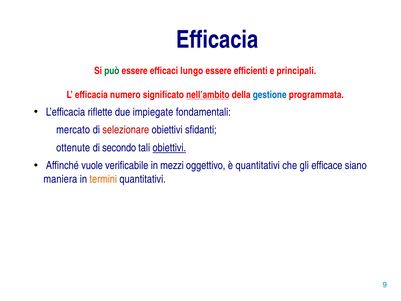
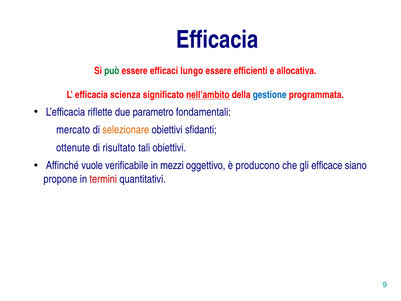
principali: principali -> allocativa (296, 71)
numero: numero -> scienza (125, 95)
impiegate: impiegate -> parametro (153, 112)
selezionare colour: red -> orange (126, 130)
secondo: secondo -> risultato (119, 148)
obiettivi underline: present -> none (169, 148)
è quantitativi: quantitativi -> producono (258, 165)
maniera: maniera -> propone (60, 179)
termini colour: orange -> red (103, 179)
